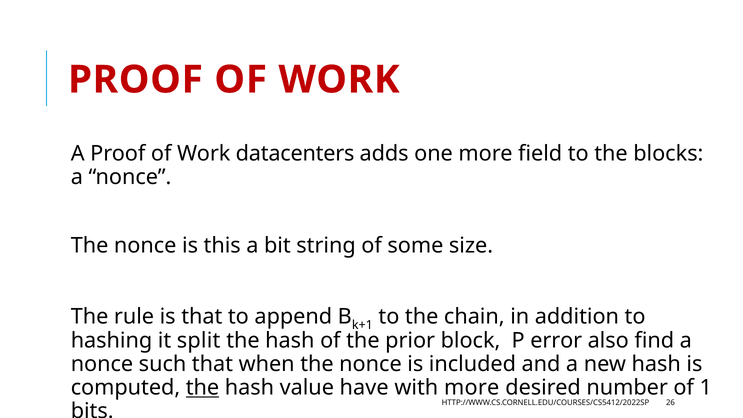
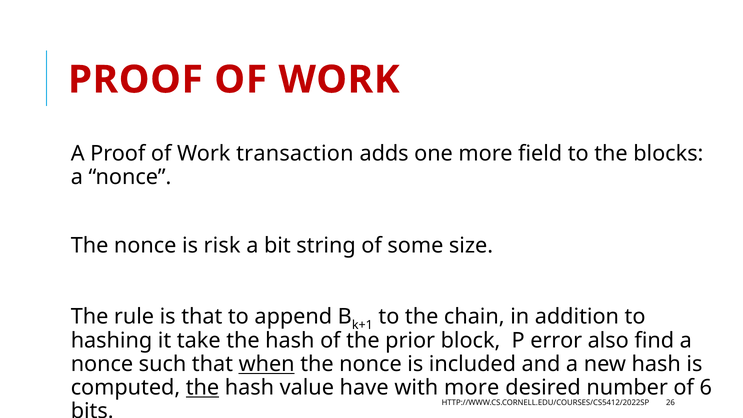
datacenters: datacenters -> transaction (295, 154)
this: this -> risk (222, 246)
split: split -> take (199, 341)
when underline: none -> present (267, 364)
1: 1 -> 6 (706, 388)
